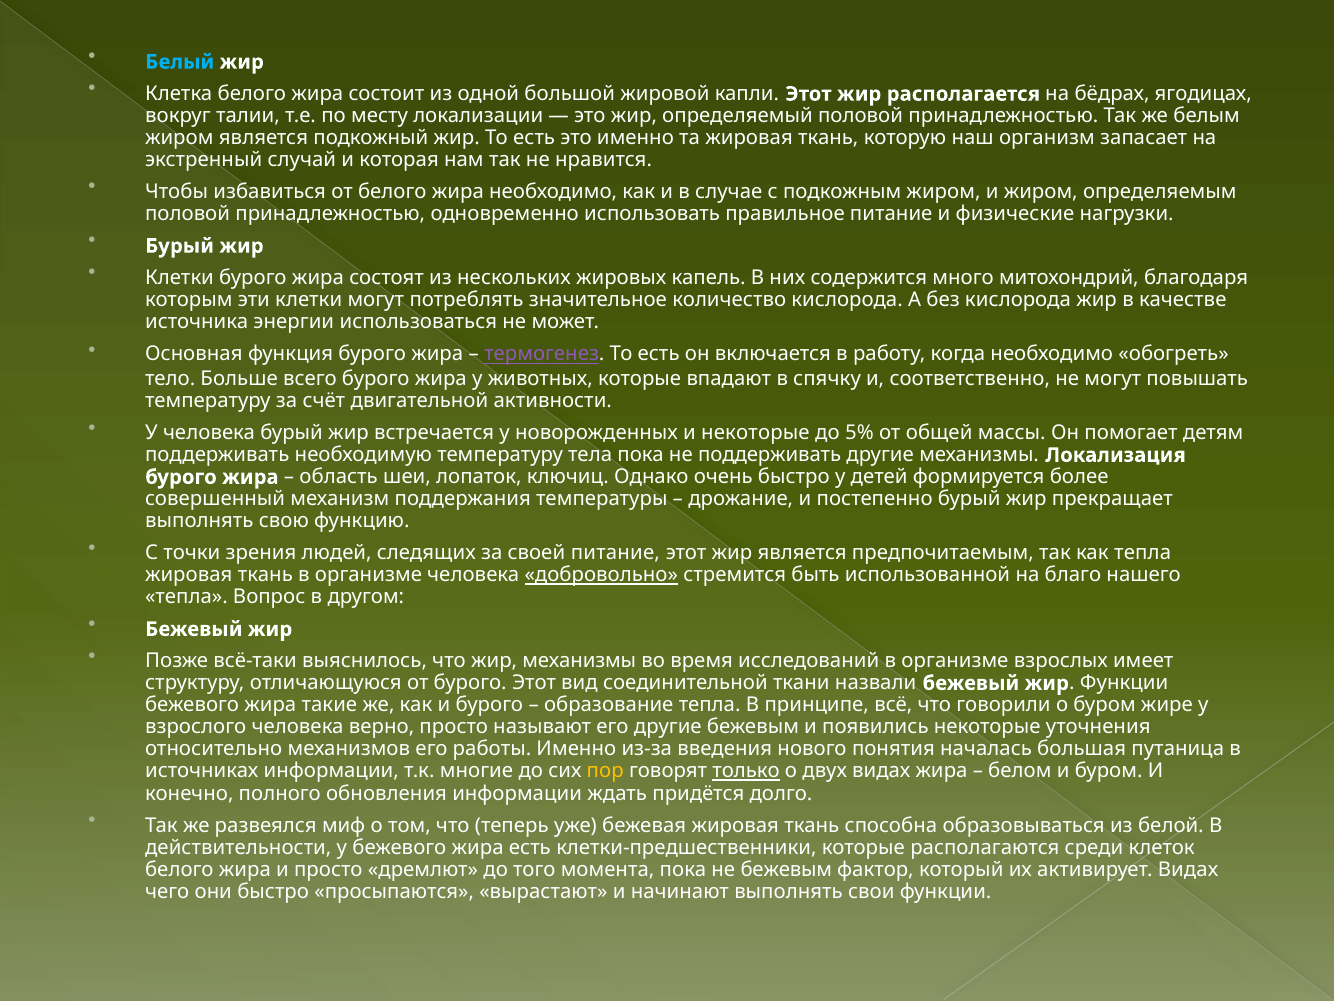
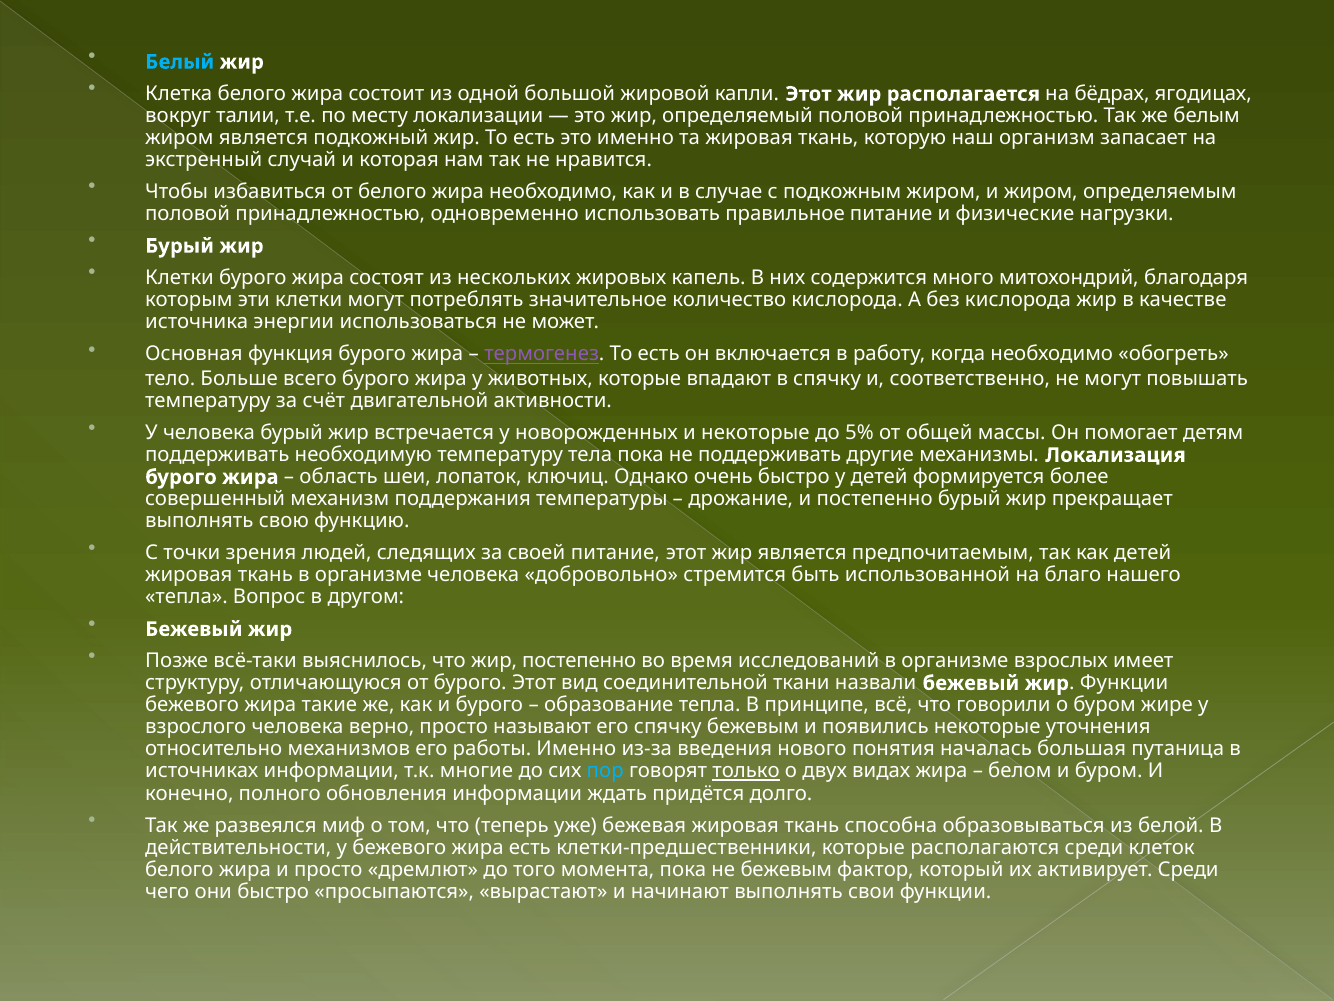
как тепла: тепла -> детей (1143, 553)
добровольно underline: present -> none (601, 575)
жир механизмы: механизмы -> постепенно (579, 661)
его другие: другие -> спячку (668, 727)
пор colour: yellow -> light blue (605, 771)
активирует Видах: Видах -> Среди (1188, 869)
